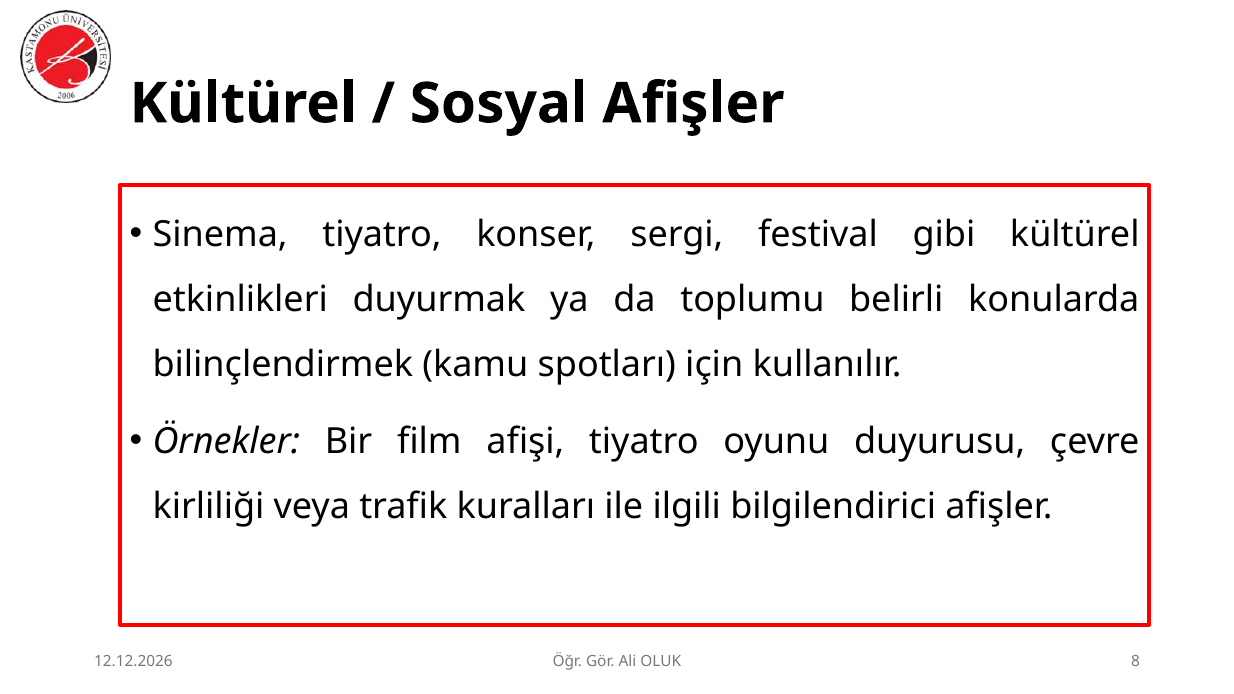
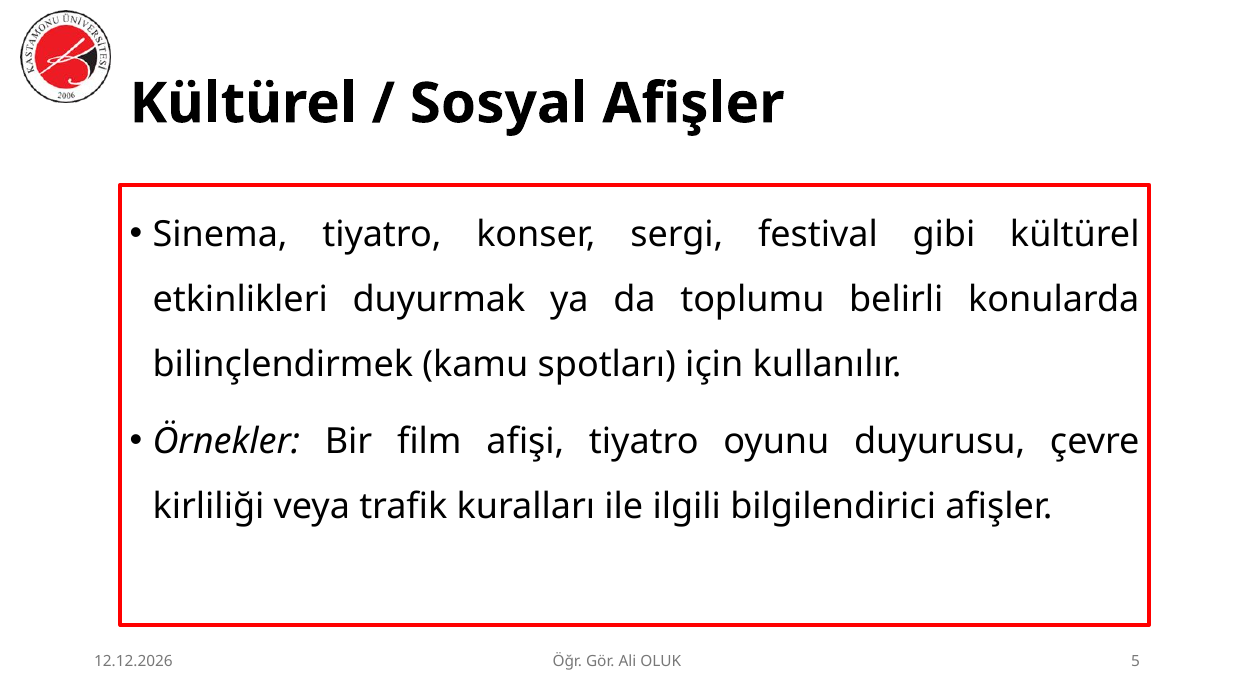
8: 8 -> 5 (1136, 662)
